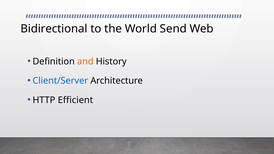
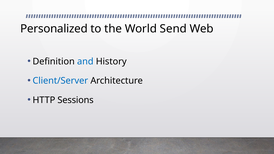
Bidirectional: Bidirectional -> Personalized (54, 29)
and colour: orange -> blue (85, 61)
Efficient: Efficient -> Sessions (76, 100)
